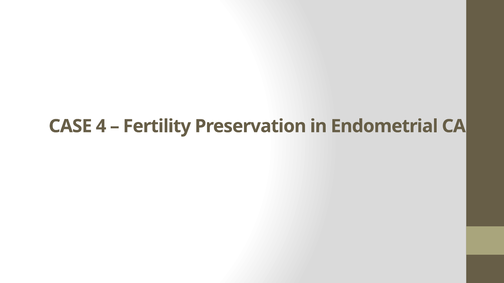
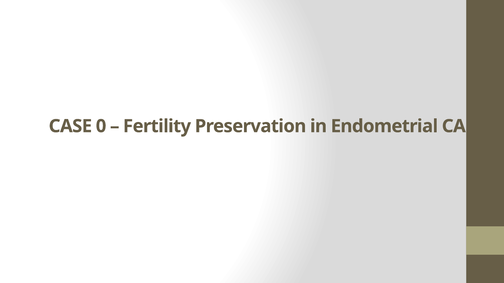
4: 4 -> 0 (101, 126)
